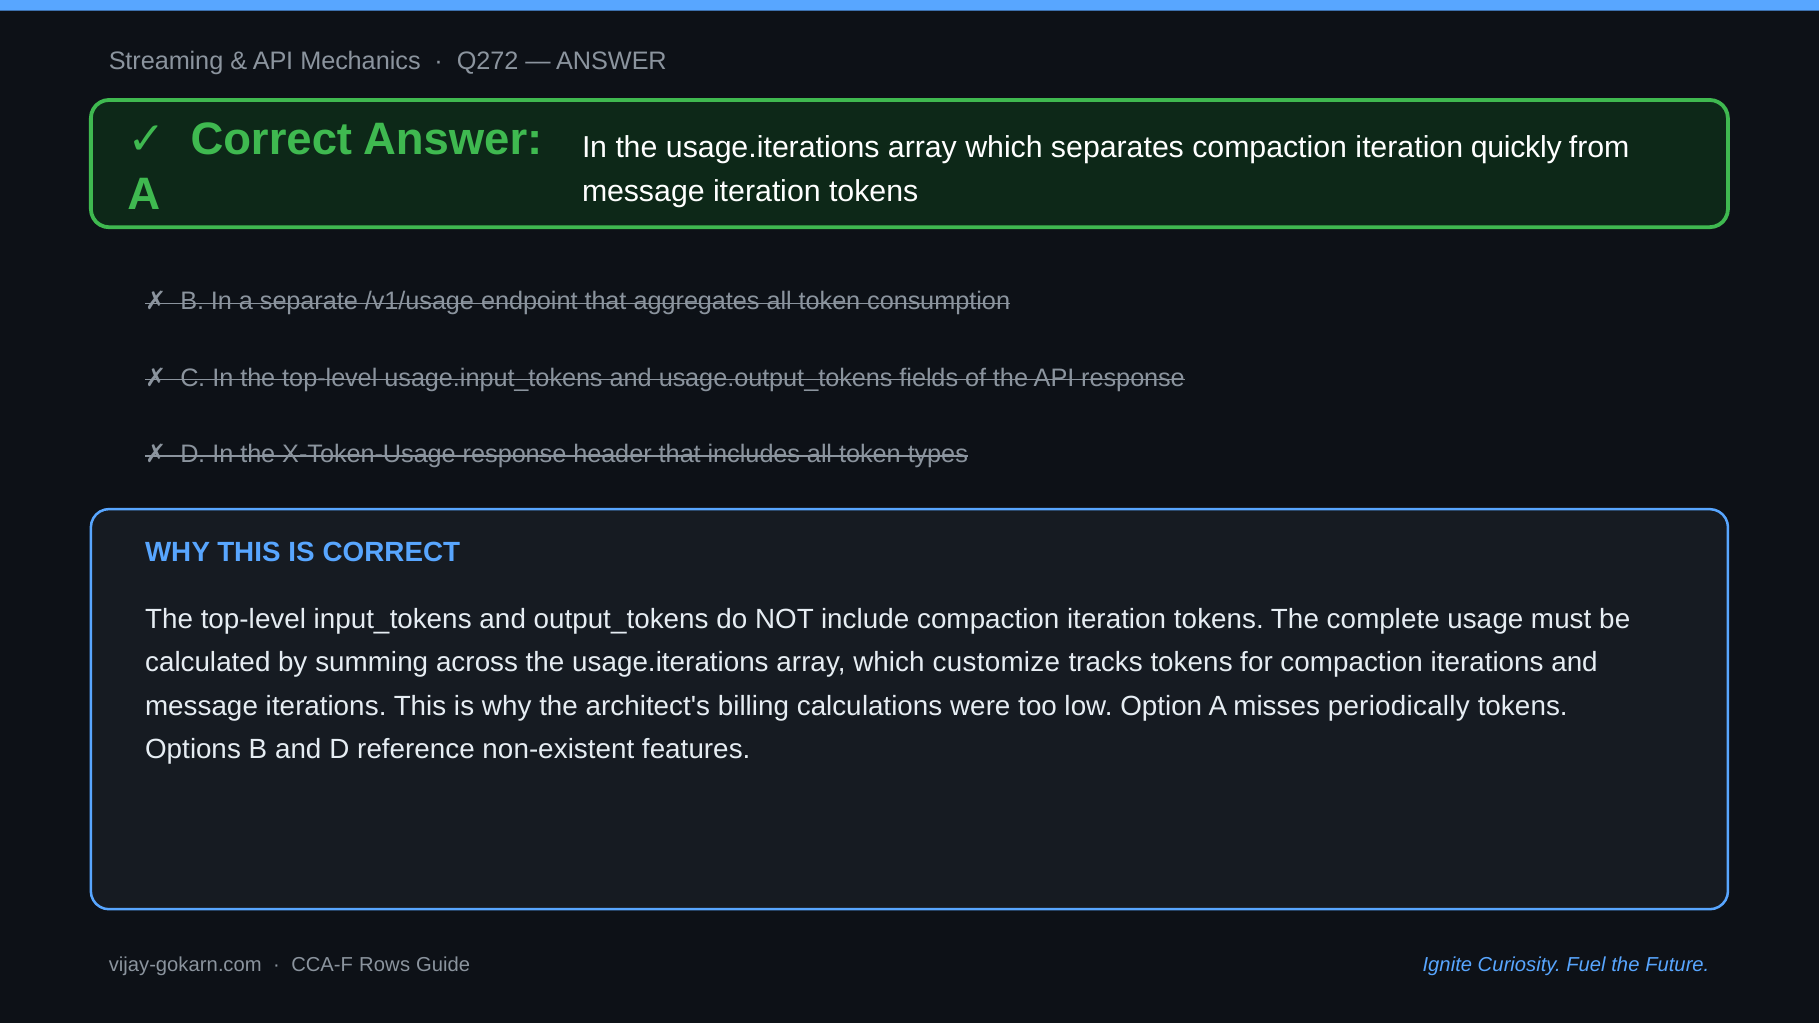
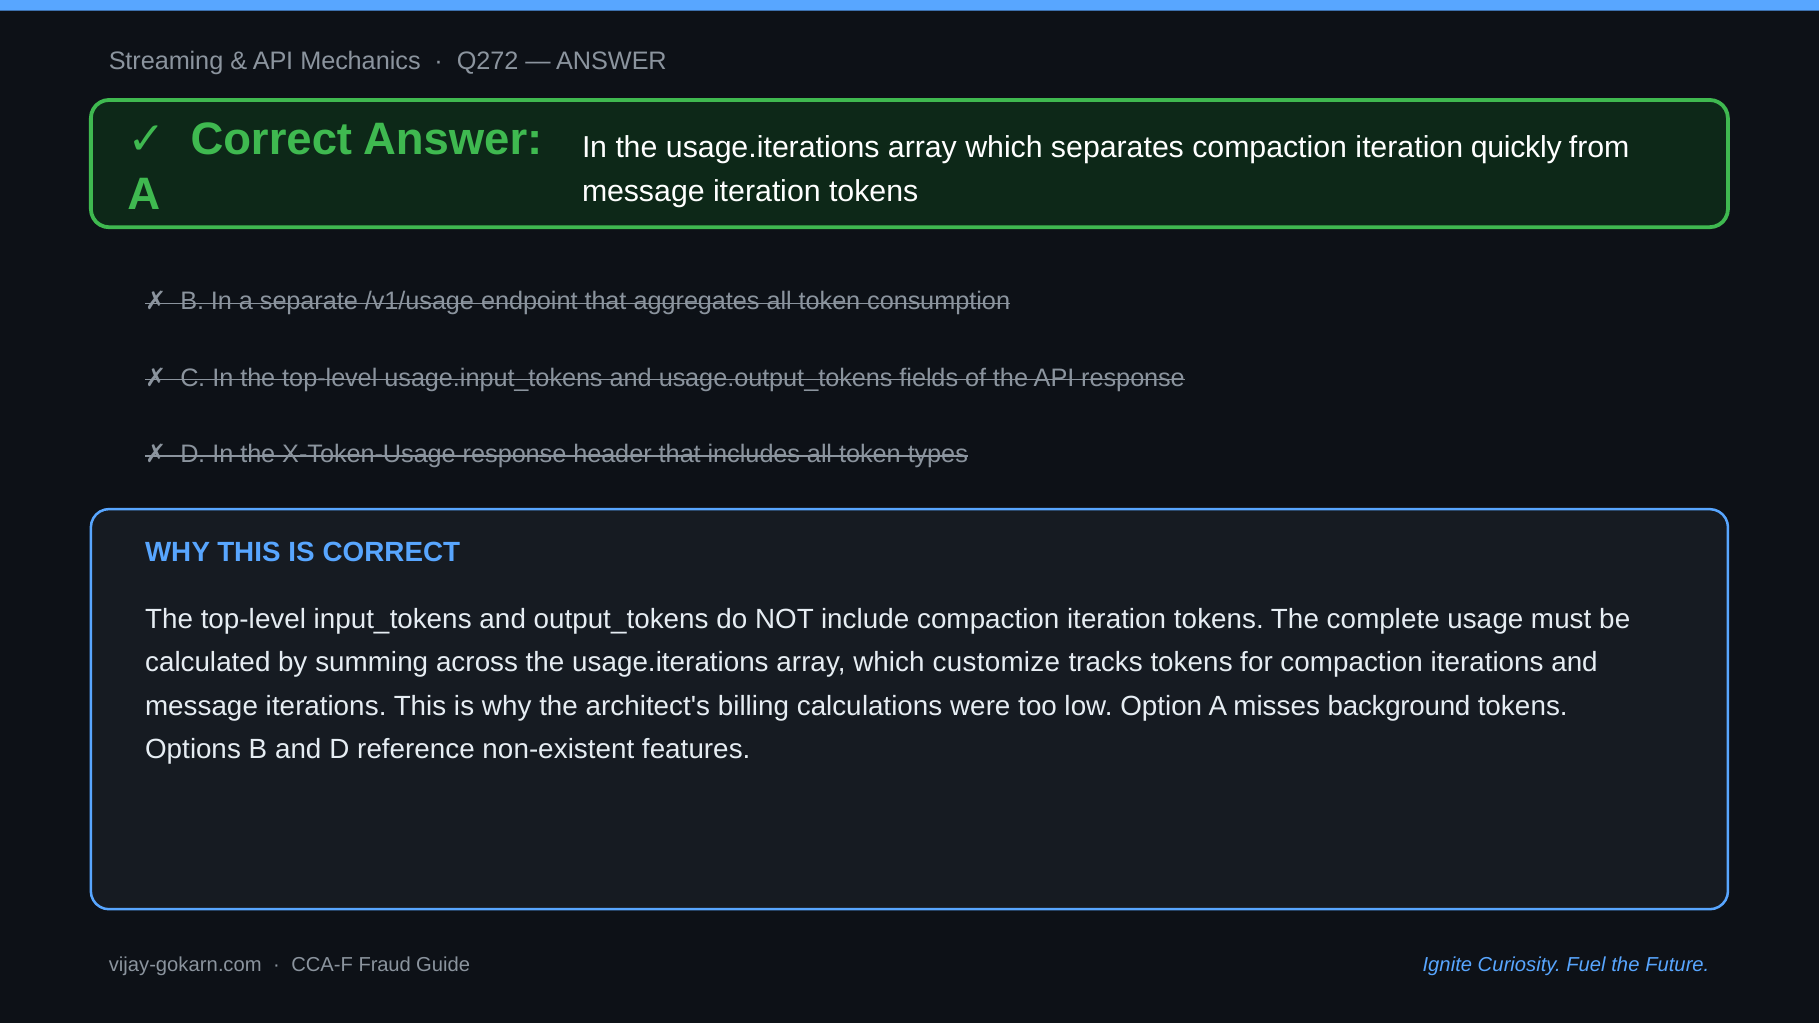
periodically: periodically -> background (1399, 706)
Rows: Rows -> Fraud (385, 965)
